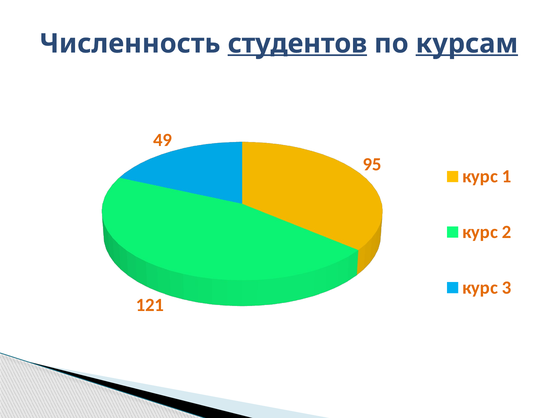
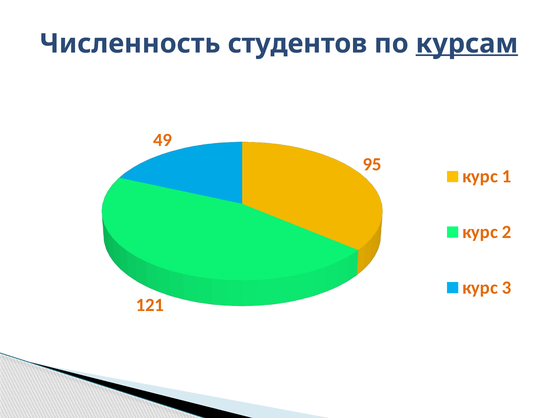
студентов underline: present -> none (297, 44)
